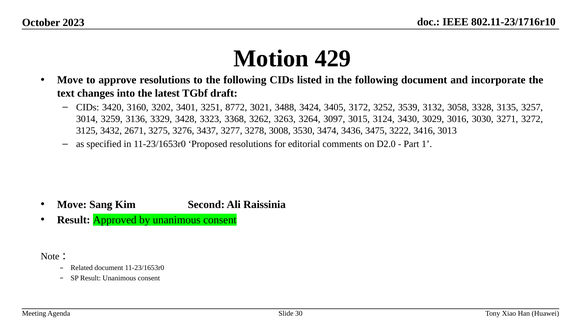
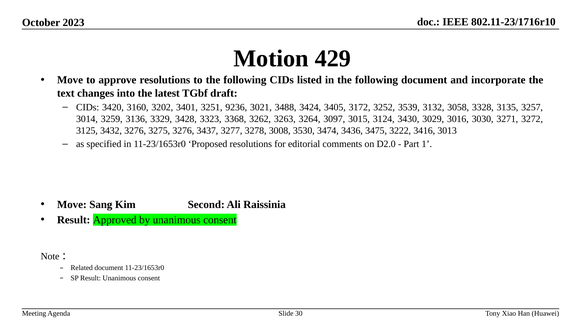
8772: 8772 -> 9236 (236, 107)
3432 2671: 2671 -> 3276 (135, 130)
